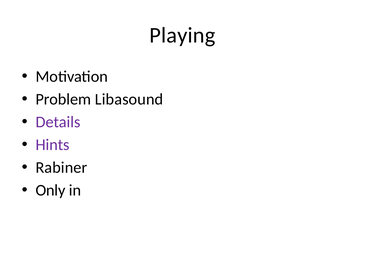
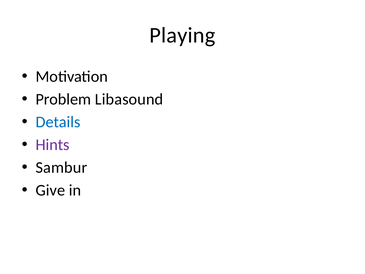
Details colour: purple -> blue (58, 122)
Rabiner: Rabiner -> Sambur (61, 167)
Only: Only -> Give (50, 190)
